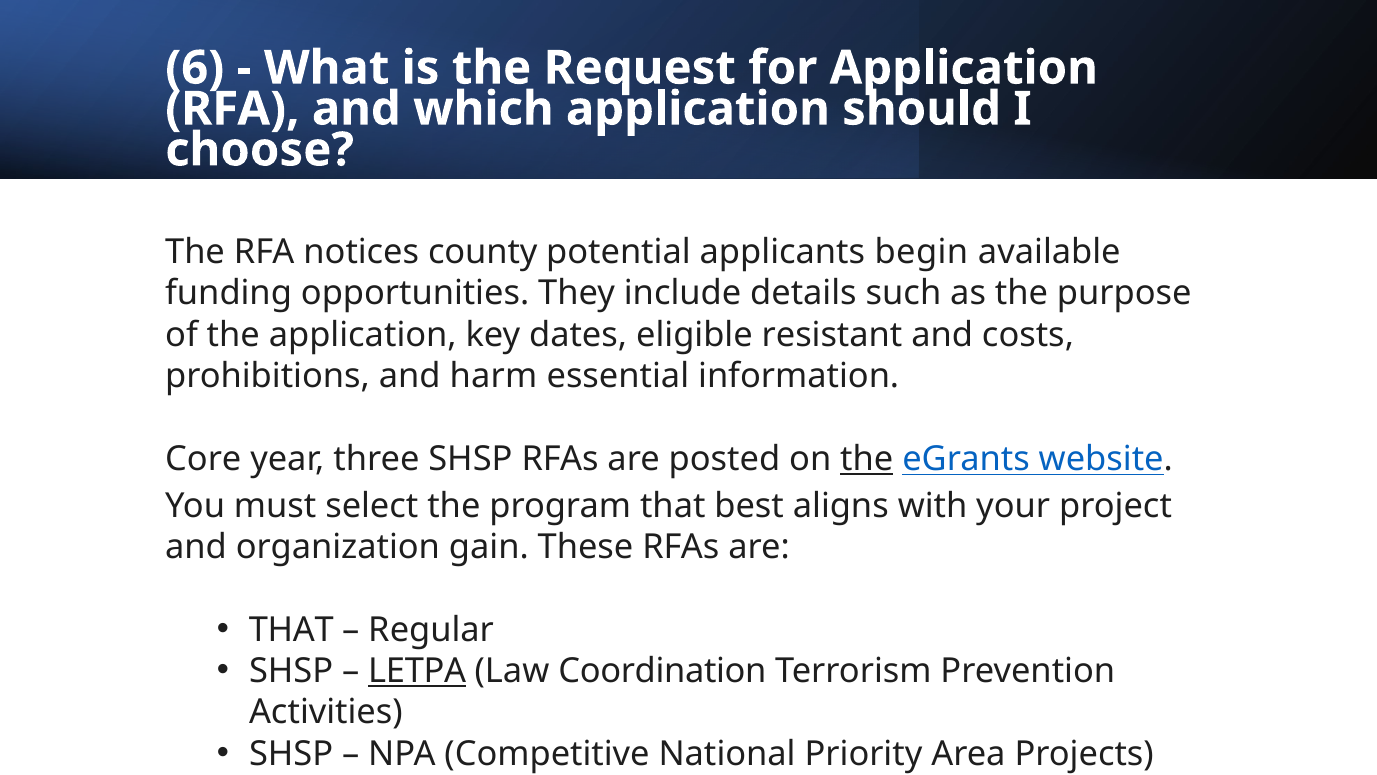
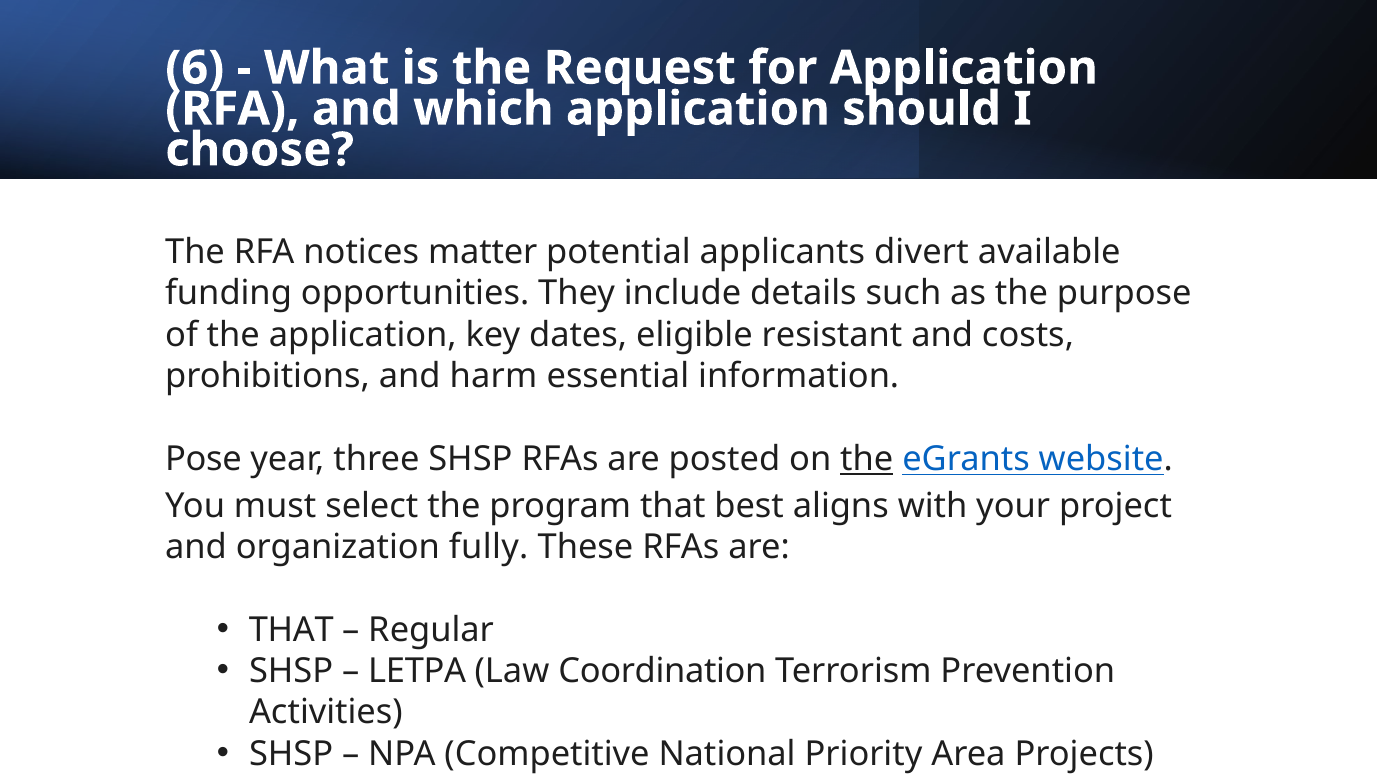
county: county -> matter (483, 252)
begin: begin -> divert (921, 252)
Core: Core -> Pose (203, 458)
gain: gain -> fully (489, 547)
LETPA underline: present -> none (417, 671)
